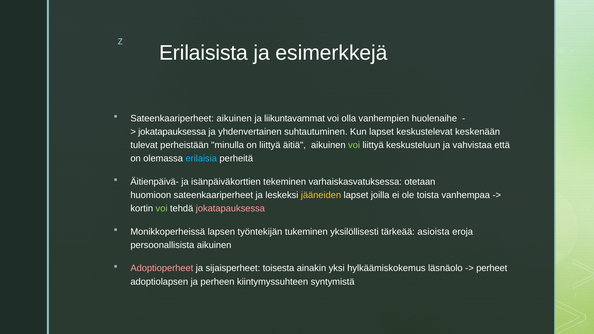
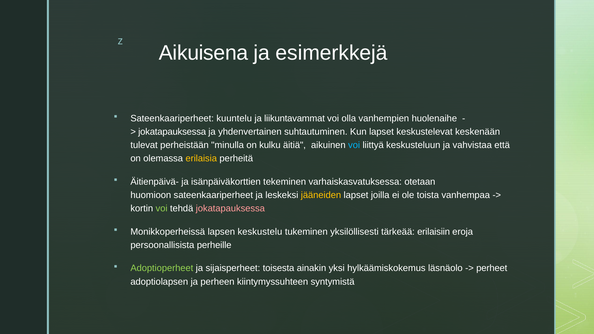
Erilaisista: Erilaisista -> Aikuisena (204, 53)
Sateenkaariperheet aikuinen: aikuinen -> kuuntelu (234, 118)
on liittyä: liittyä -> kulku (270, 145)
voi colour: light green -> light blue (354, 145)
erilaisia colour: light blue -> yellow (201, 158)
työntekijän: työntekijän -> keskustelu (260, 232)
asioista: asioista -> erilaisiin (434, 232)
persoonallisista aikuinen: aikuinen -> perheille (214, 245)
Adoptioperheet colour: pink -> light green (162, 268)
